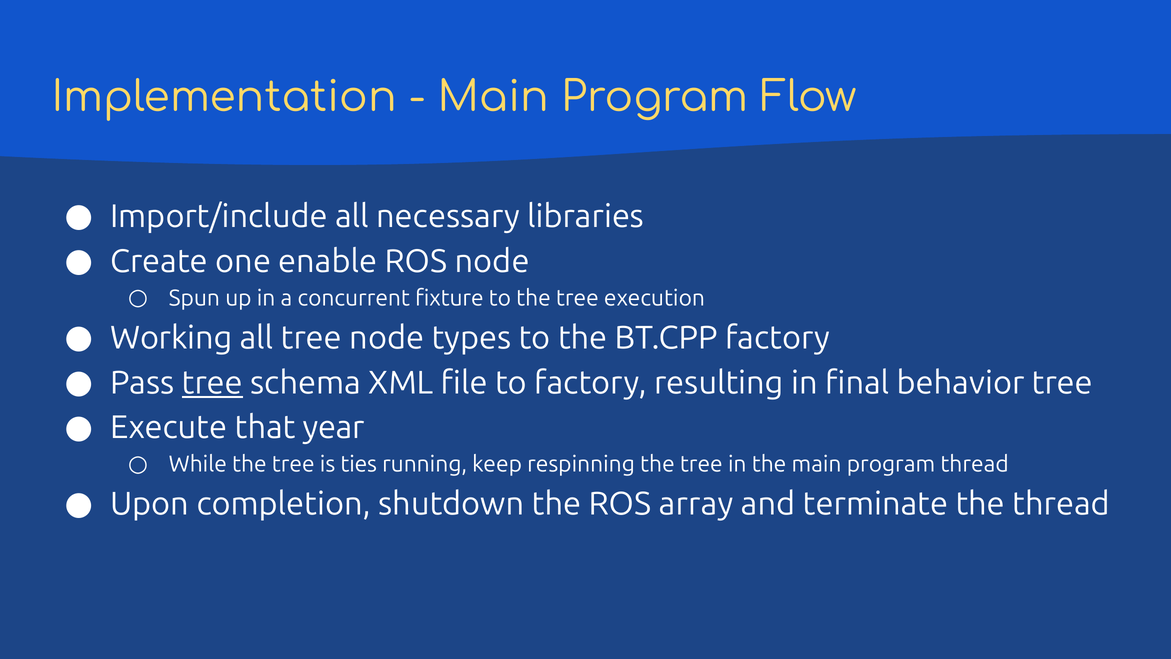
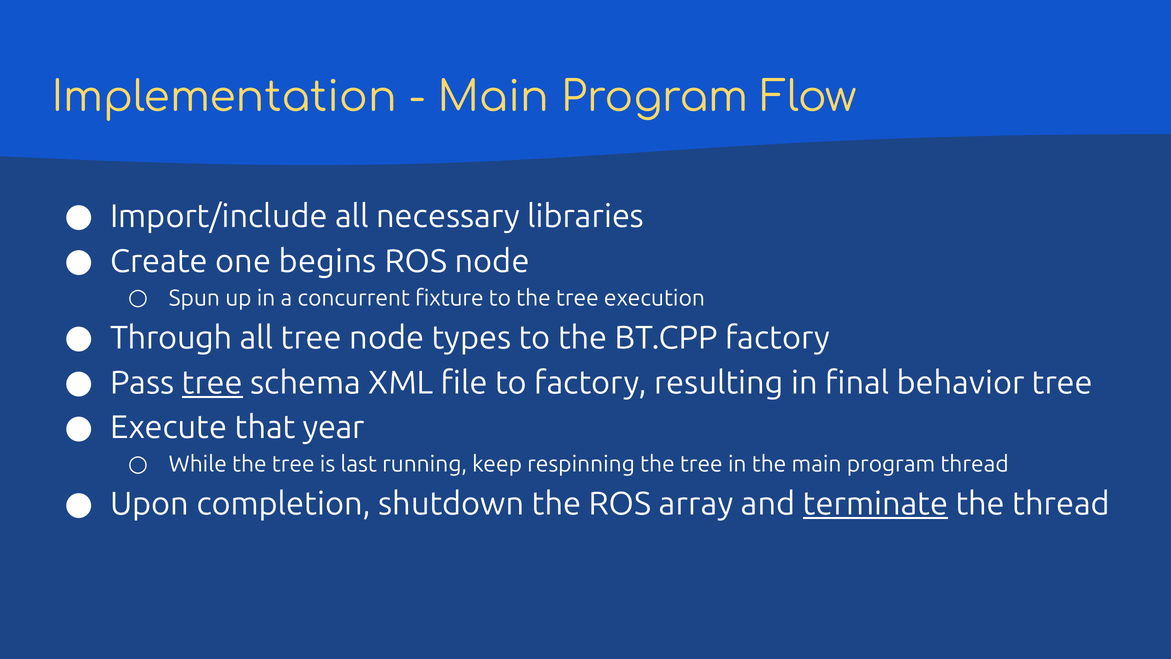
enable: enable -> begins (328, 261)
Working: Working -> Through (171, 338)
ties: ties -> last (359, 464)
terminate underline: none -> present (876, 504)
